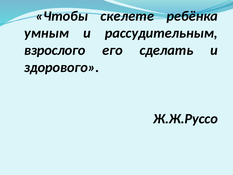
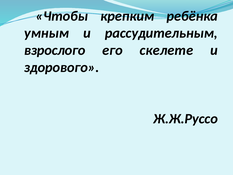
скелете: скелете -> крепким (127, 16)
сделать: сделать -> скелете (166, 50)
